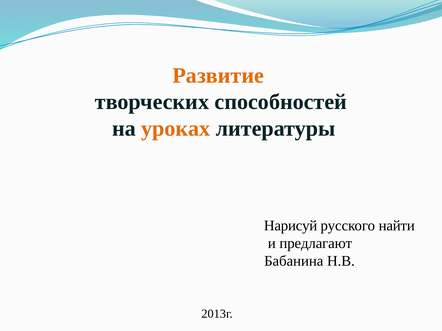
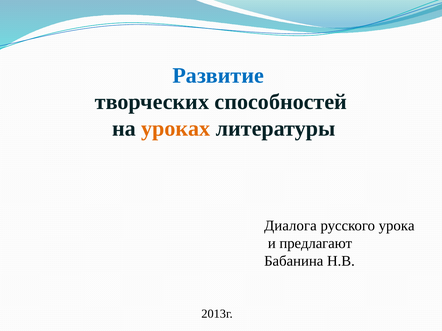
Развитие colour: orange -> blue (218, 76)
Нарисуй: Нарисуй -> Диалога (290, 226)
найти: найти -> урока (397, 226)
